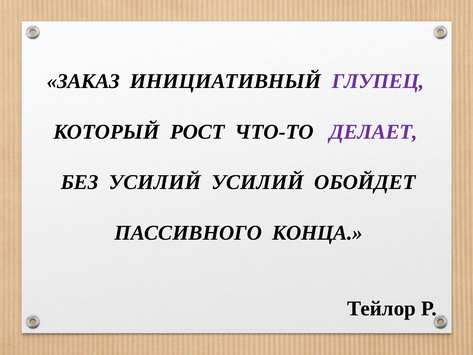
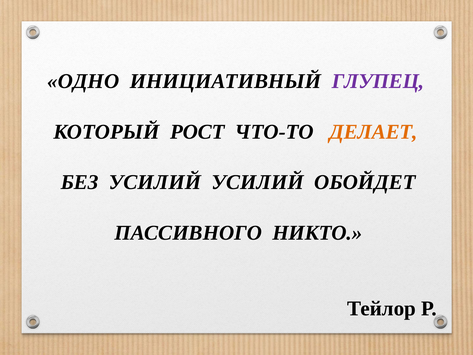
ЗАКАЗ: ЗАКАЗ -> ОДНО (83, 81)
ДЕЛАЕТ colour: purple -> orange (374, 132)
КОНЦА: КОНЦА -> НИКТО (317, 233)
